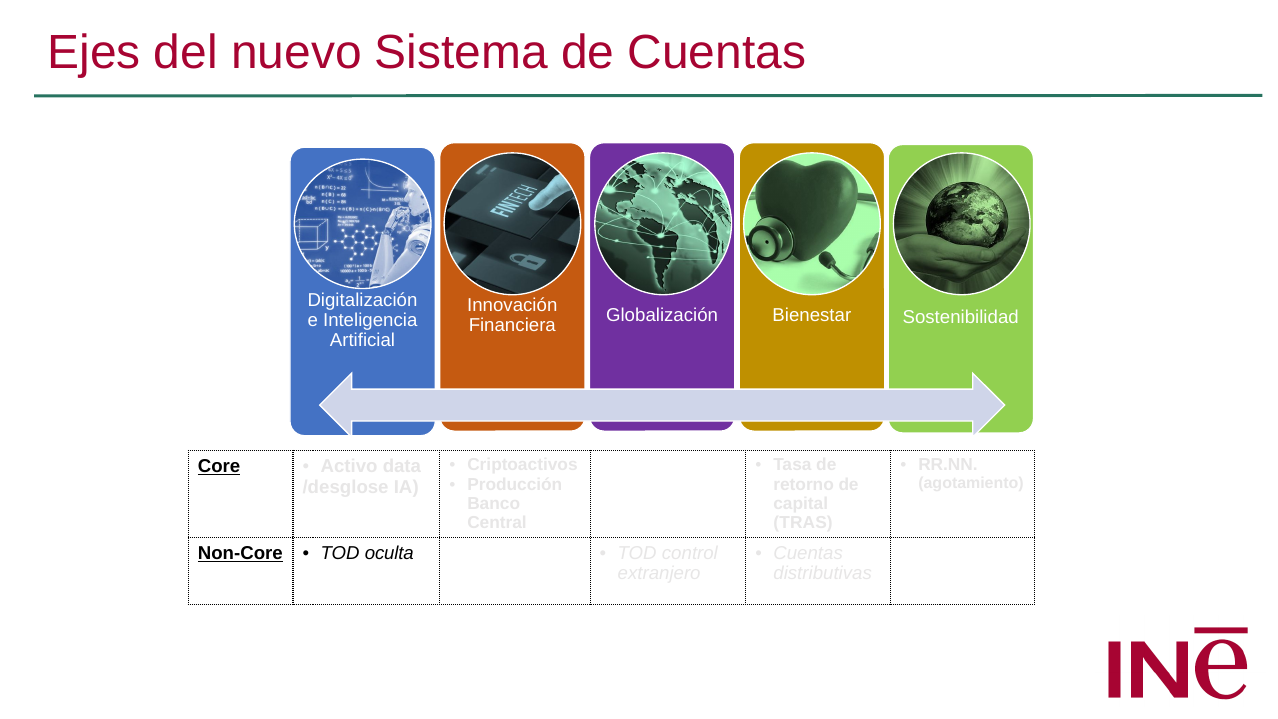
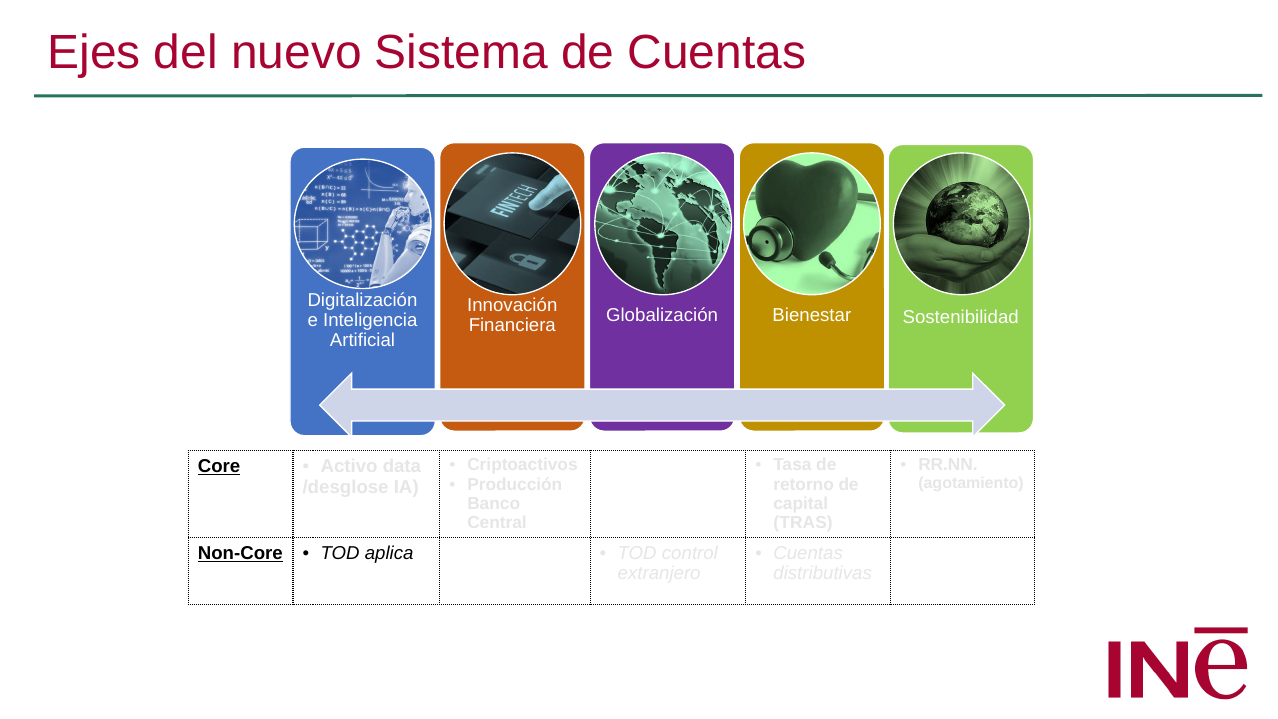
oculta: oculta -> aplica (389, 553)
